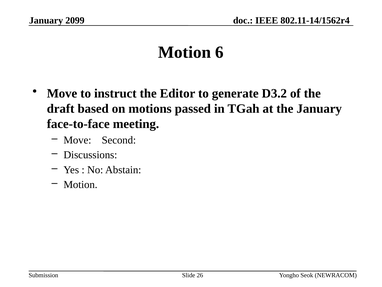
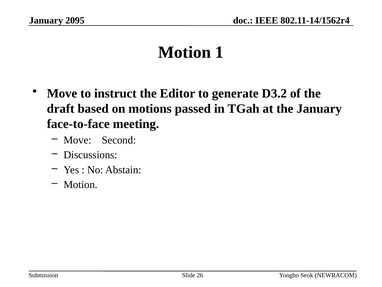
2099: 2099 -> 2095 (75, 20)
6: 6 -> 1 (219, 52)
